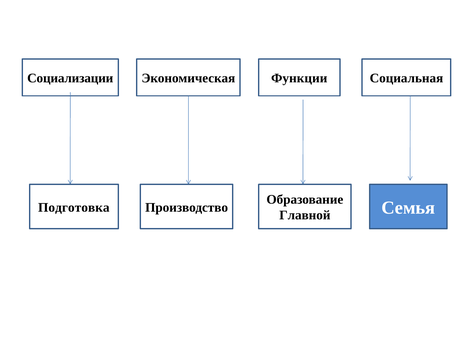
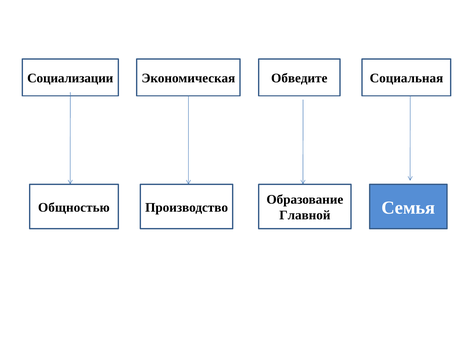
Функции: Функции -> Обведите (299, 78)
Подготовка: Подготовка -> Общностью (74, 208)
